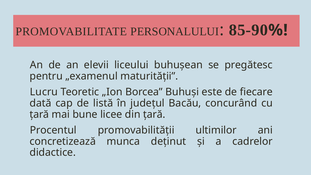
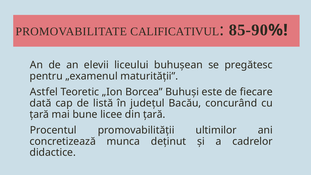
PERSONALULUI: PERSONALULUI -> CALIFICATIVUL (175, 32)
Lucru: Lucru -> Astfel (44, 92)
